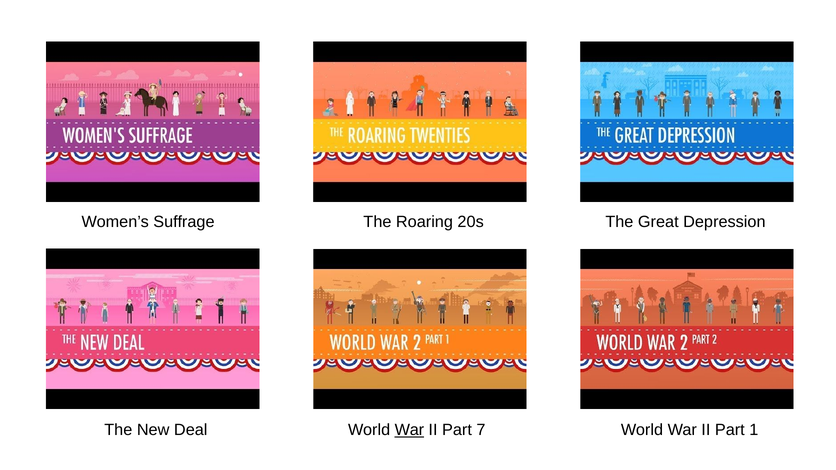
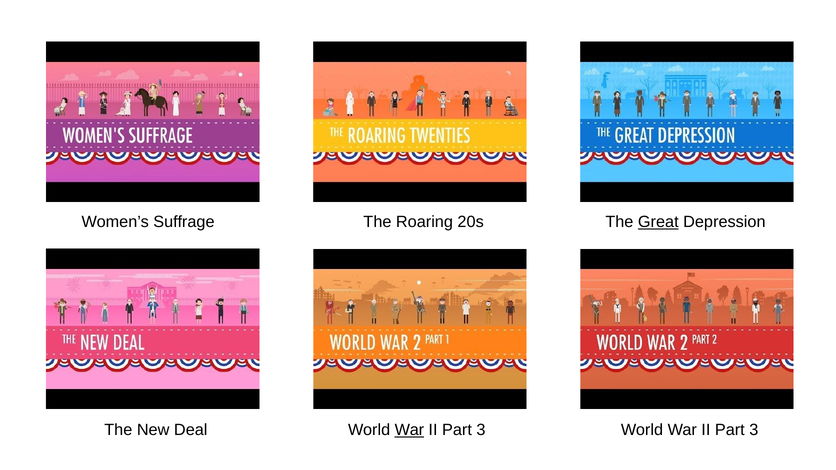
Great underline: none -> present (658, 222)
7: 7 -> 3 (481, 430)
1: 1 -> 3 (754, 430)
